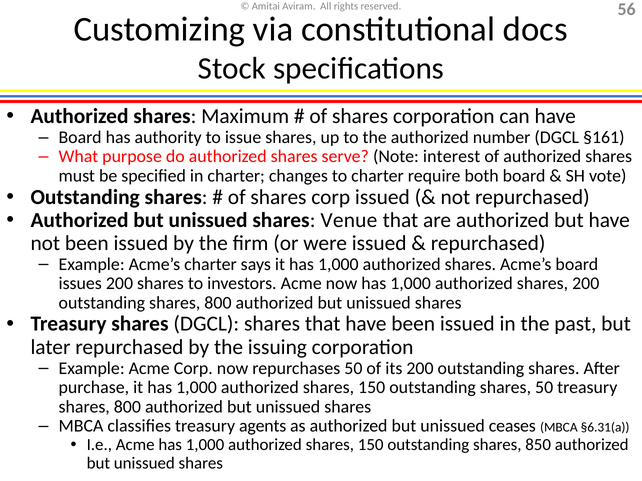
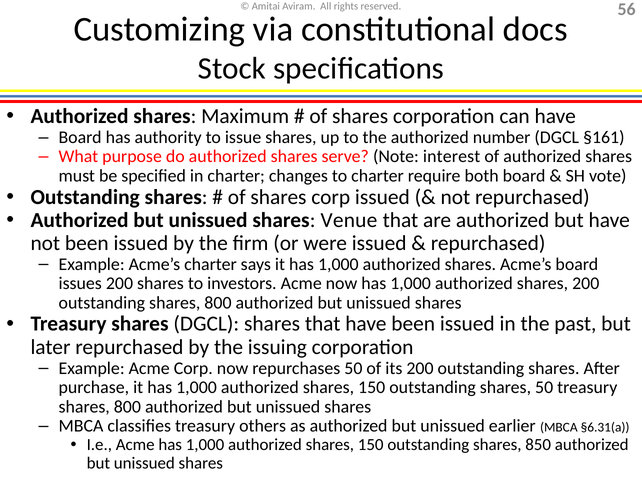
agents: agents -> others (263, 426)
ceases: ceases -> earlier (512, 426)
